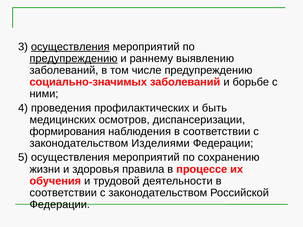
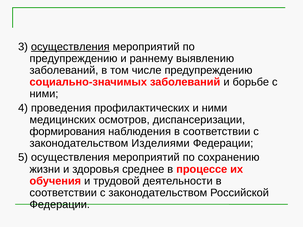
предупреждению underline: present -> none (73, 59)
и быть: быть -> ними (214, 108)
правила: правила -> среднее (143, 169)
